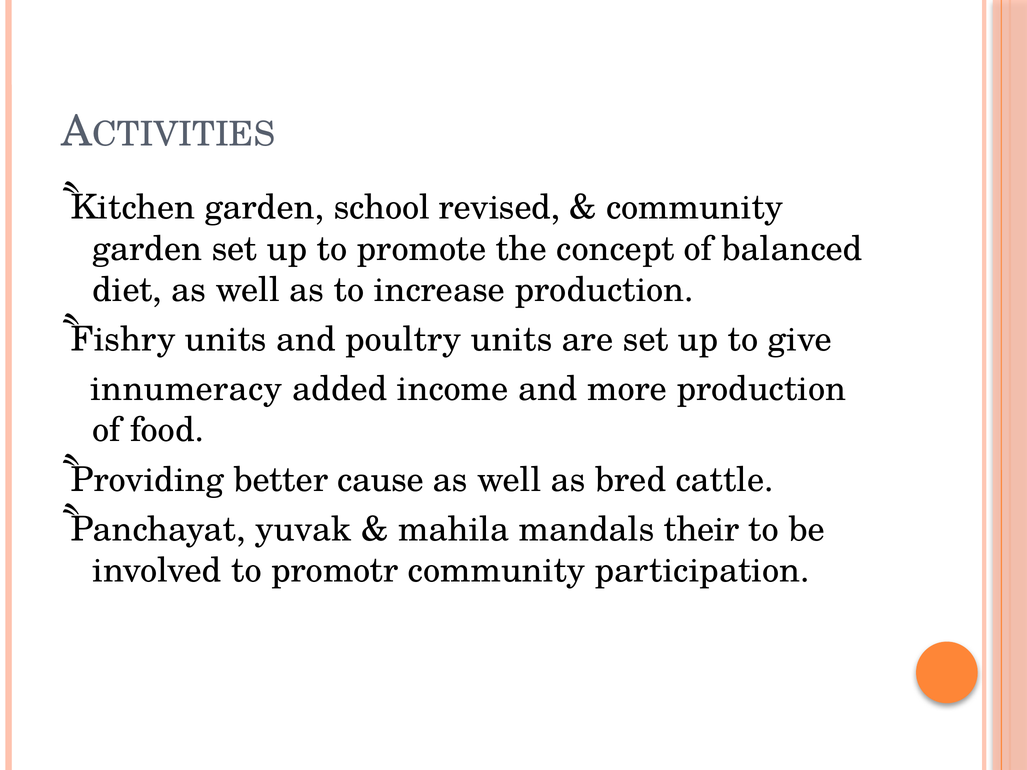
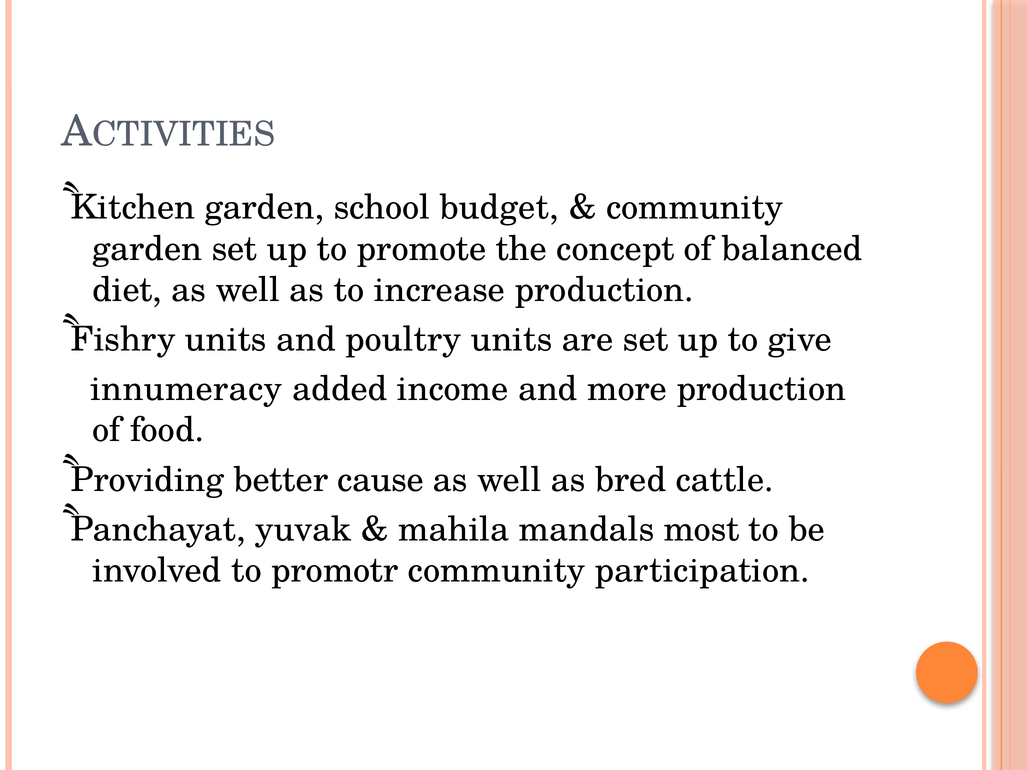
revised: revised -> budget (499, 208)
their: their -> most (702, 530)
